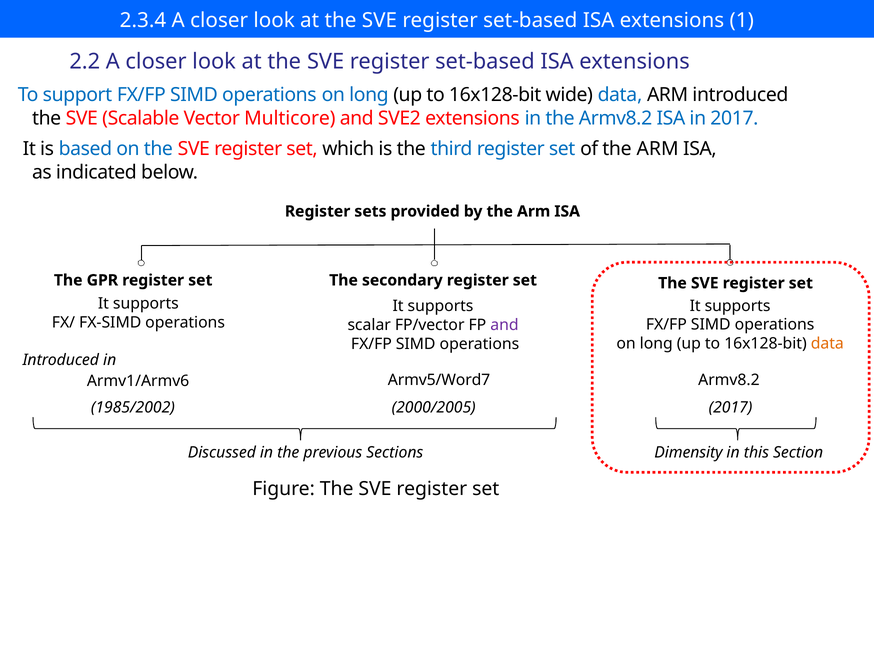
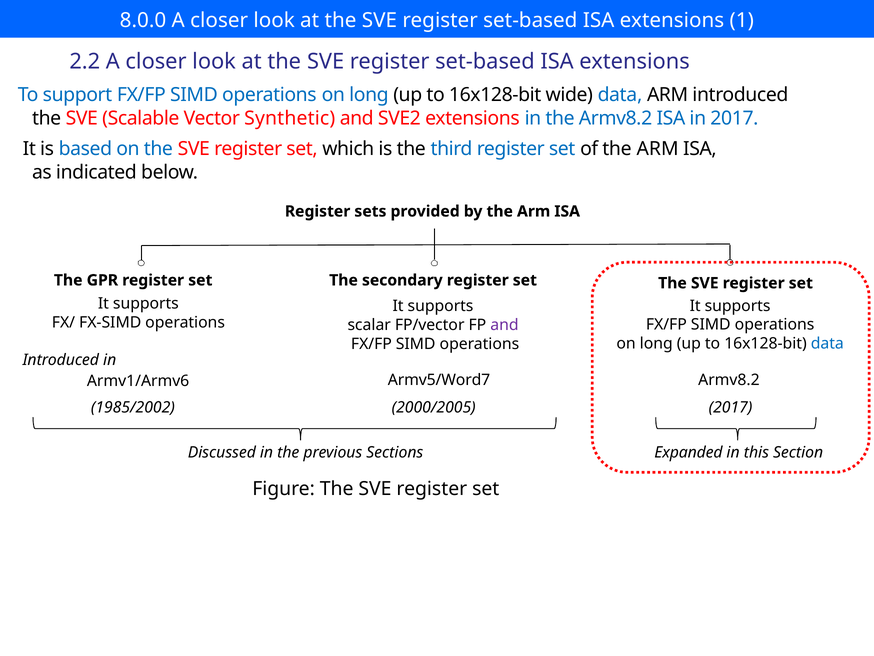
2.3.4: 2.3.4 -> 8.0.0 (143, 20)
Multicore: Multicore -> Synthetic (290, 118)
data colour: orange -> blue (827, 343)
Dimensity: Dimensity -> Expanded (689, 452)
